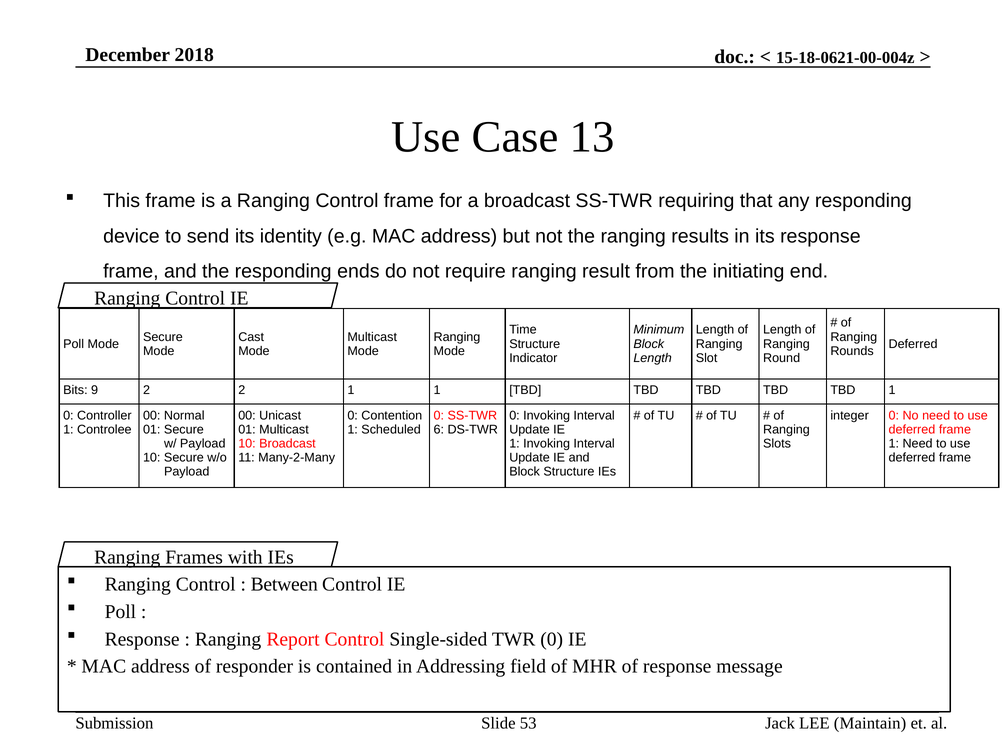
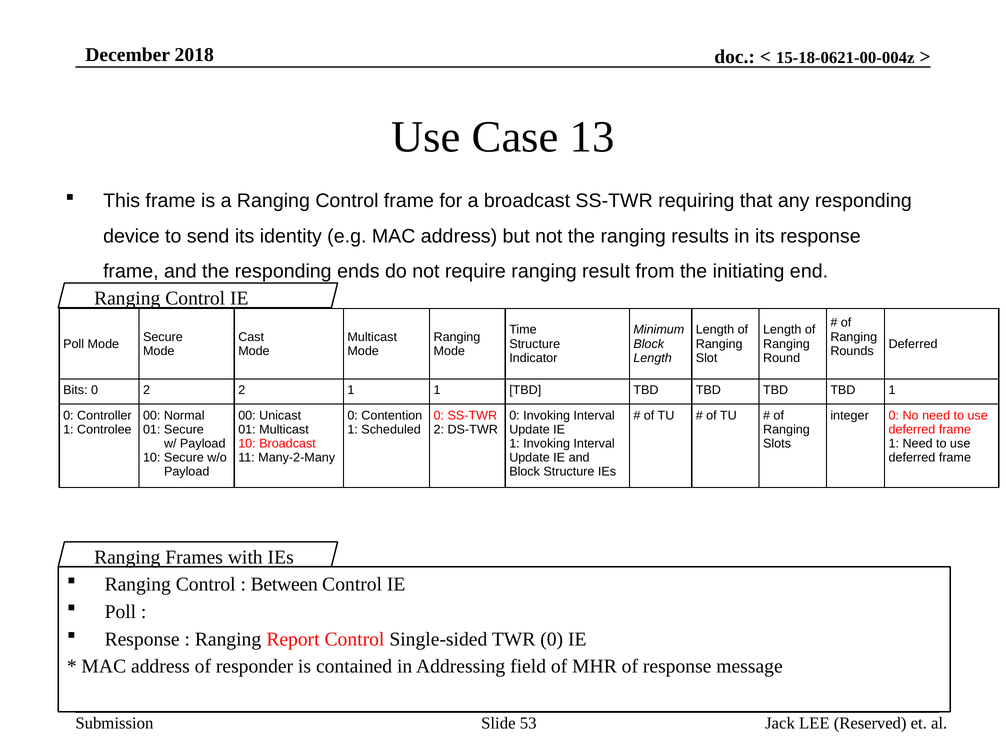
Bits 9: 9 -> 0 (95, 390)
6: 6 -> 2 (439, 430)
Maintain: Maintain -> Reserved (870, 724)
